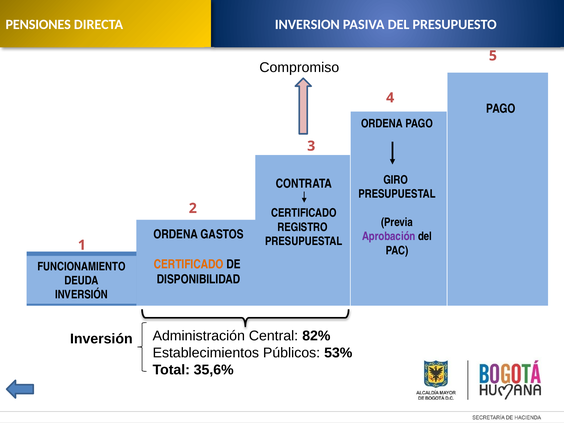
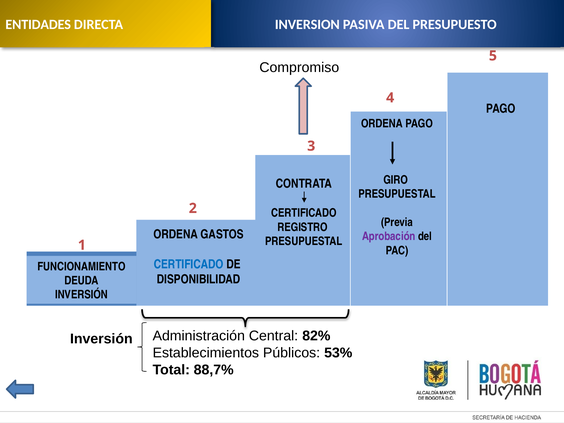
PENSIONES: PENSIONES -> ENTIDADES (38, 25)
CERTIFICADO colour: orange -> blue (189, 264)
35,6%: 35,6% -> 88,7% (214, 370)
